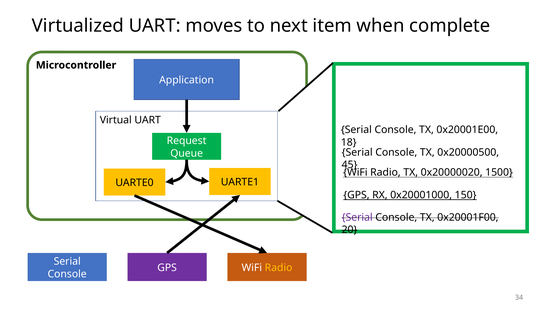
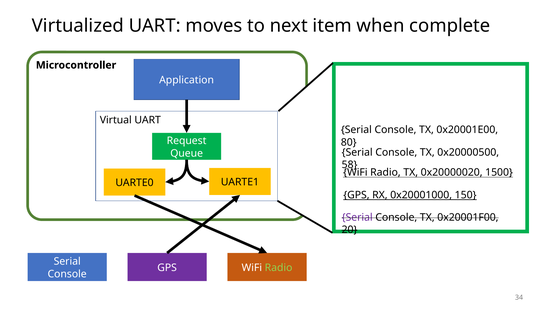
18: 18 -> 80 (349, 142)
45: 45 -> 58 (350, 165)
Radio colour: yellow -> light green (279, 268)
